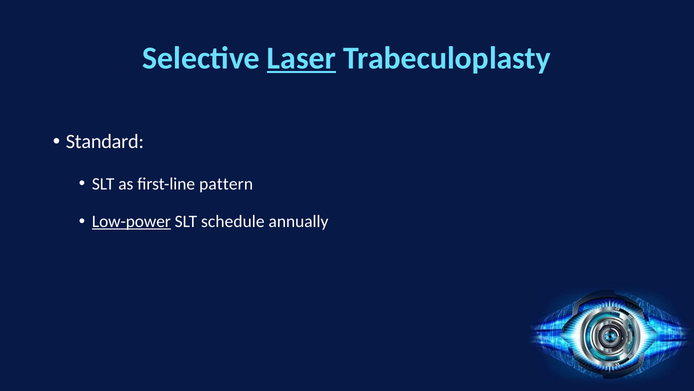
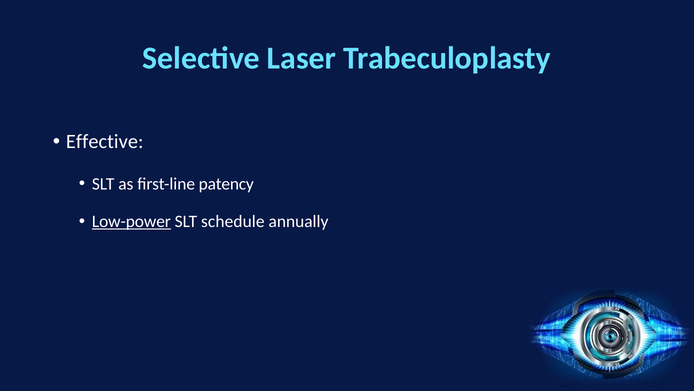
Laser underline: present -> none (302, 58)
Standard: Standard -> Effective (105, 142)
pattern: pattern -> patency (226, 184)
